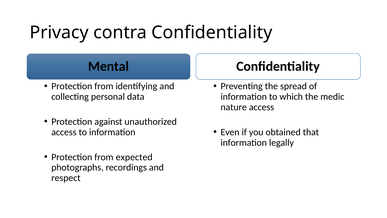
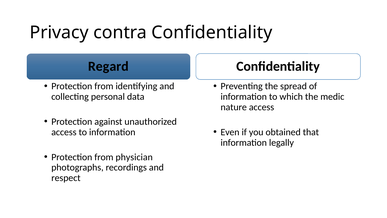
Mental: Mental -> Regard (108, 66)
expected: expected -> physician (134, 157)
